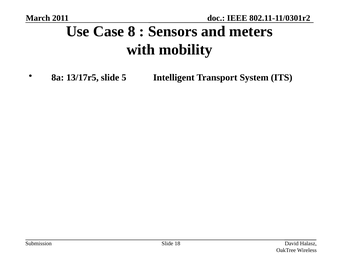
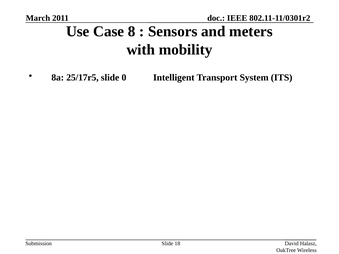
13/17r5: 13/17r5 -> 25/17r5 (82, 78)
5: 5 -> 0 (124, 78)
